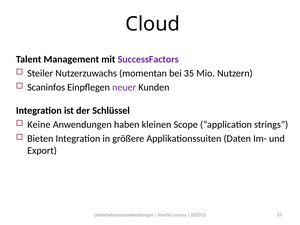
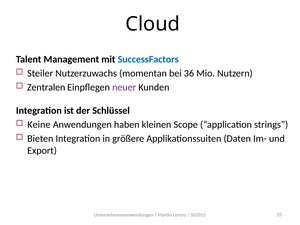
SuccessFactors colour: purple -> blue (148, 59)
35: 35 -> 36 (189, 73)
Scaninfos: Scaninfos -> Zentralen (46, 87)
